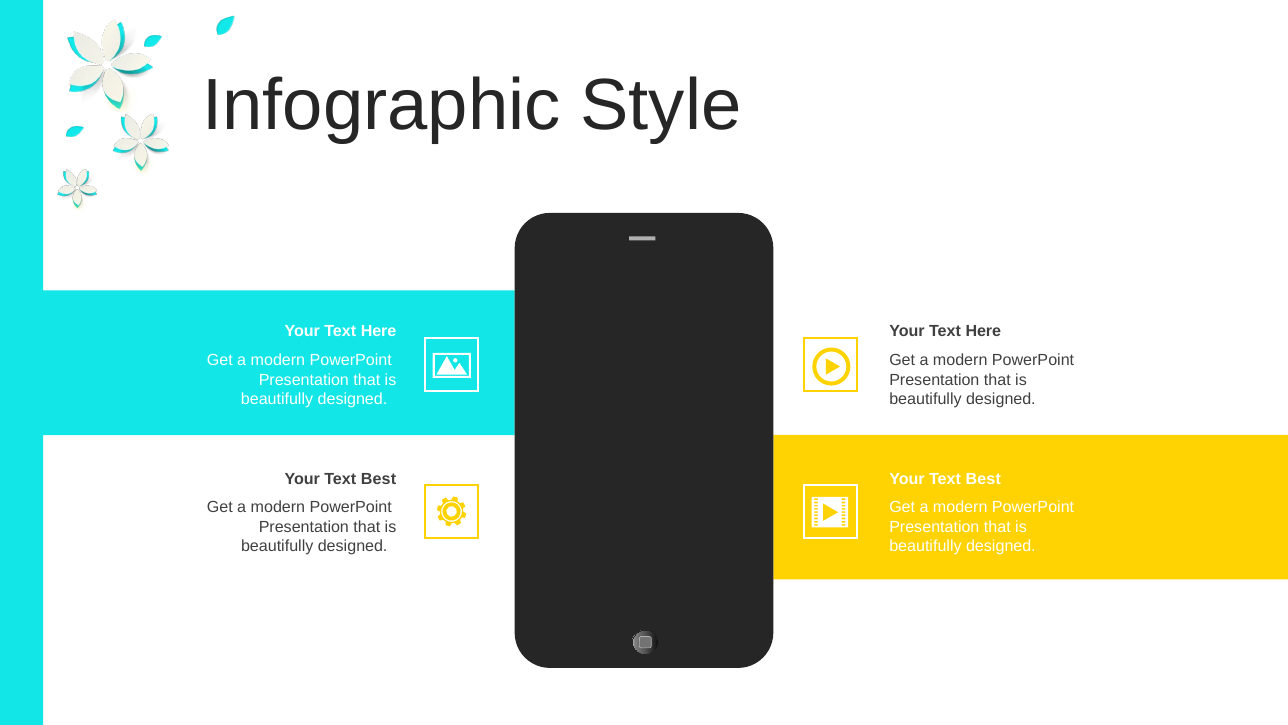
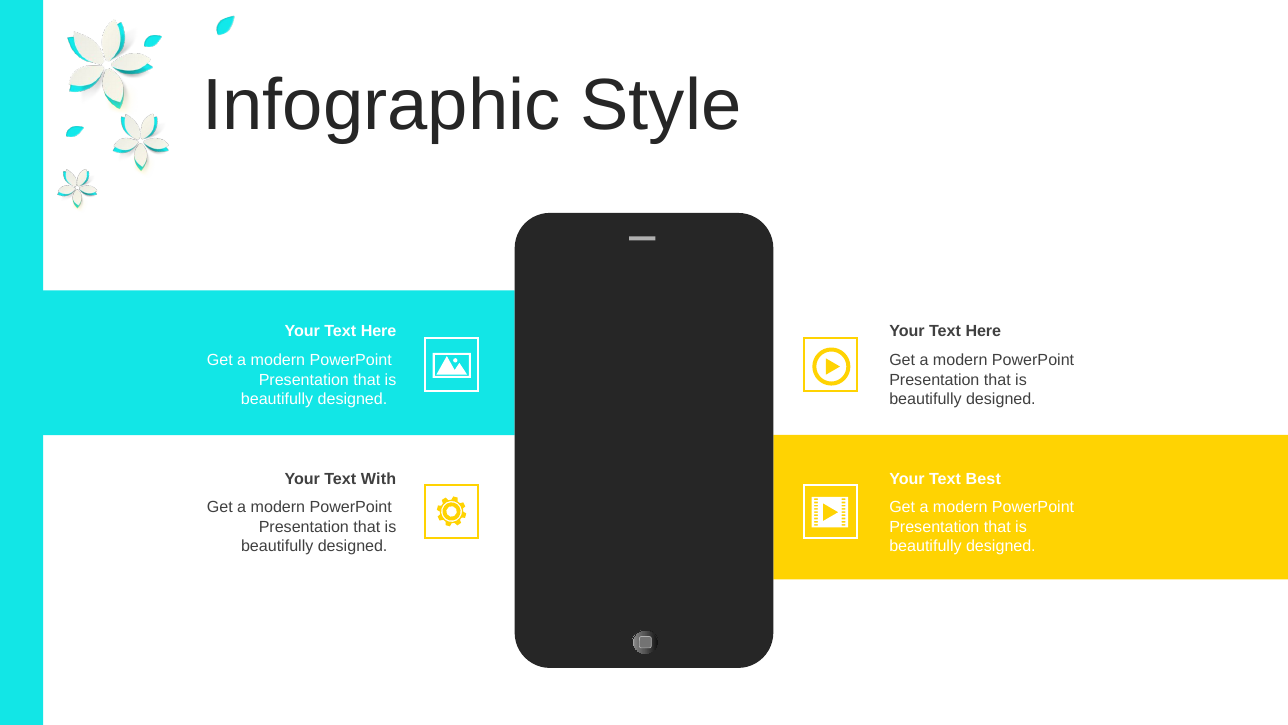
Best: Best -> With (378, 478)
